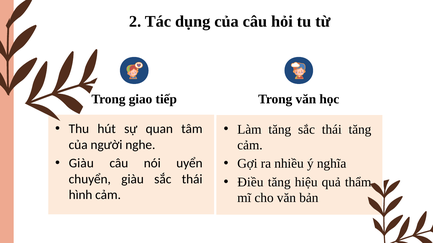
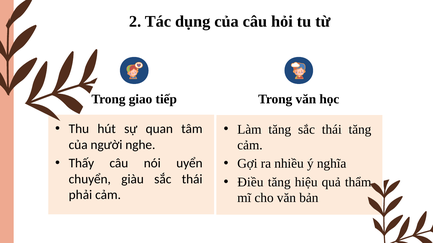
Giàu: Giàu -> Thấy (81, 164)
hình: hình -> phải (80, 195)
